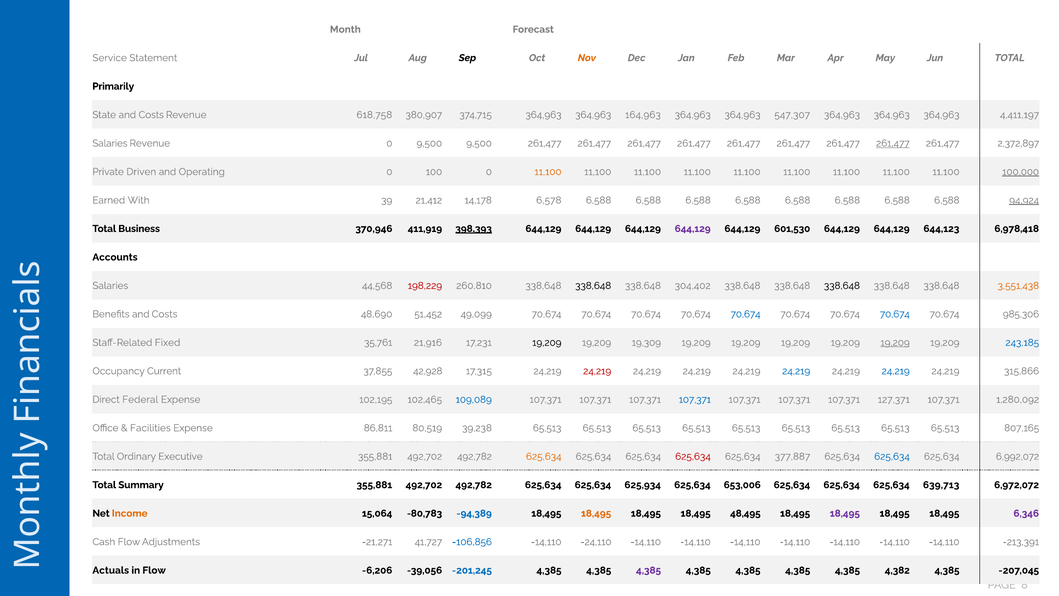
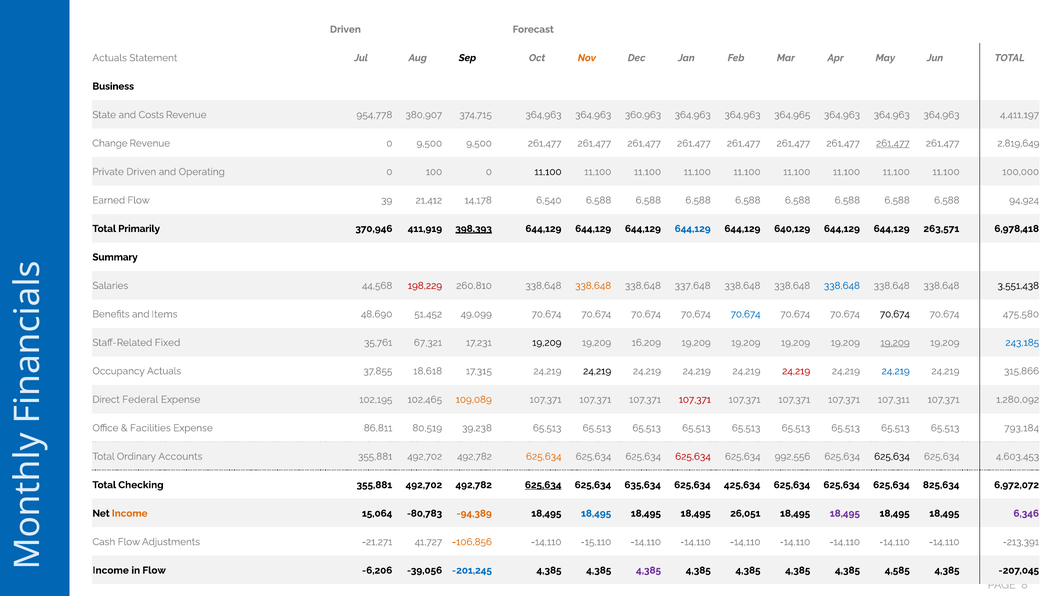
Month: Month -> Driven (345, 29)
Service: Service -> Actuals (110, 58)
Primarily: Primarily -> Business (113, 86)
618,758: 618,758 -> 954,778 (374, 115)
164,963: 164,963 -> 360,963 (643, 115)
547,307: 547,307 -> 364,965 (792, 115)
Salaries: Salaries -> Change (110, 143)
2,372,897: 2,372,897 -> 2,819,649 (1018, 143)
11,100 colour: orange -> black (548, 172)
100,000 underline: present -> none (1021, 172)
Earned With: With -> Flow (139, 200)
6,578: 6,578 -> 6,540 (549, 200)
94,924 underline: present -> none (1024, 200)
Business: Business -> Primarily (139, 229)
644,129 colour: purple -> blue (693, 229)
601,530: 601,530 -> 640,129 (792, 229)
644,123: 644,123 -> 263,571 (941, 229)
Accounts: Accounts -> Summary (115, 257)
338,648 colour: black -> orange (593, 285)
304,402: 304,402 -> 337,648 (693, 285)
338,648 colour: black -> blue (842, 285)
3,551,438 colour: orange -> black (1018, 285)
Benefits and Costs: Costs -> Items (165, 314)
70,674 colour: blue -> black (895, 314)
985,306: 985,306 -> 475,580 (1021, 314)
21,916: 21,916 -> 67,321 (428, 342)
19,309: 19,309 -> 16,209 (646, 342)
Occupancy Current: Current -> Actuals (164, 371)
42,928: 42,928 -> 18,618 (428, 371)
24,219 colour: red -> black (597, 371)
24,219 colour: blue -> red (796, 371)
109,089 colour: blue -> orange (474, 399)
107,371 colour: blue -> red (695, 399)
127,371: 127,371 -> 107,311 (894, 399)
807,165: 807,165 -> 793,184 (1022, 428)
Executive: Executive -> Accounts (180, 456)
377,887: 377,887 -> 992,556 (792, 456)
625,634 colour: blue -> black (892, 456)
6,992,072: 6,992,072 -> 4,603,453 (1017, 456)
Summary: Summary -> Checking (141, 485)
625,634 underline: none -> present (543, 485)
625,934: 625,934 -> 635,634 (643, 485)
653,006: 653,006 -> 425,634 (742, 485)
639,713: 639,713 -> 825,634 (941, 485)
-94,389 colour: blue -> orange (474, 513)
18,495 colour: orange -> blue (596, 513)
48,495: 48,495 -> 26,051 (745, 513)
-106,856 colour: blue -> orange (472, 542)
-24,110: -24,110 -> -15,110 (596, 542)
Actuals: Actuals -> Income (111, 570)
4,382: 4,382 -> 4,585 (897, 570)
